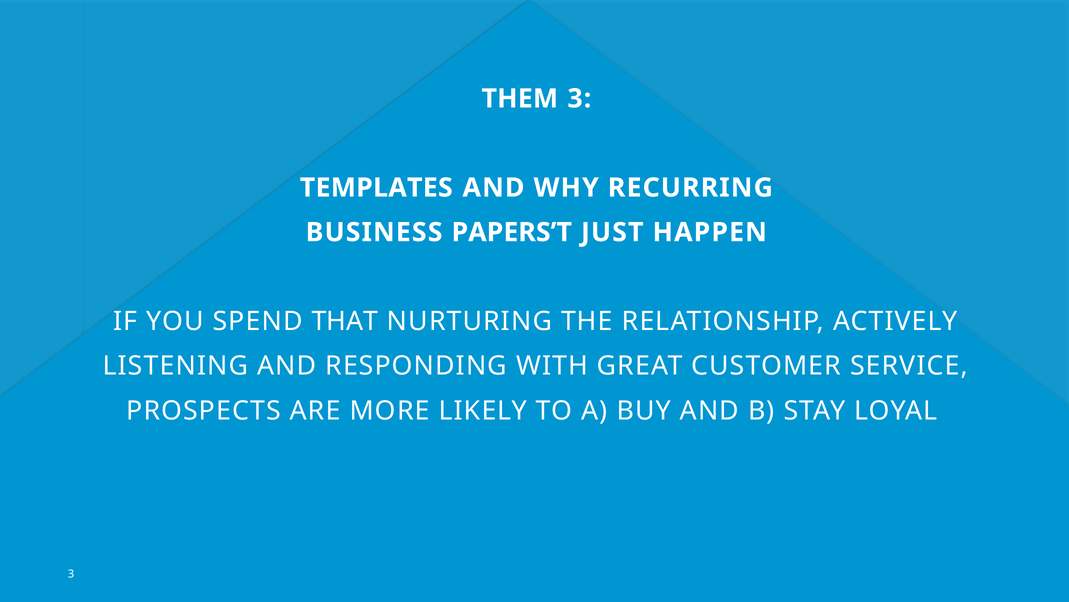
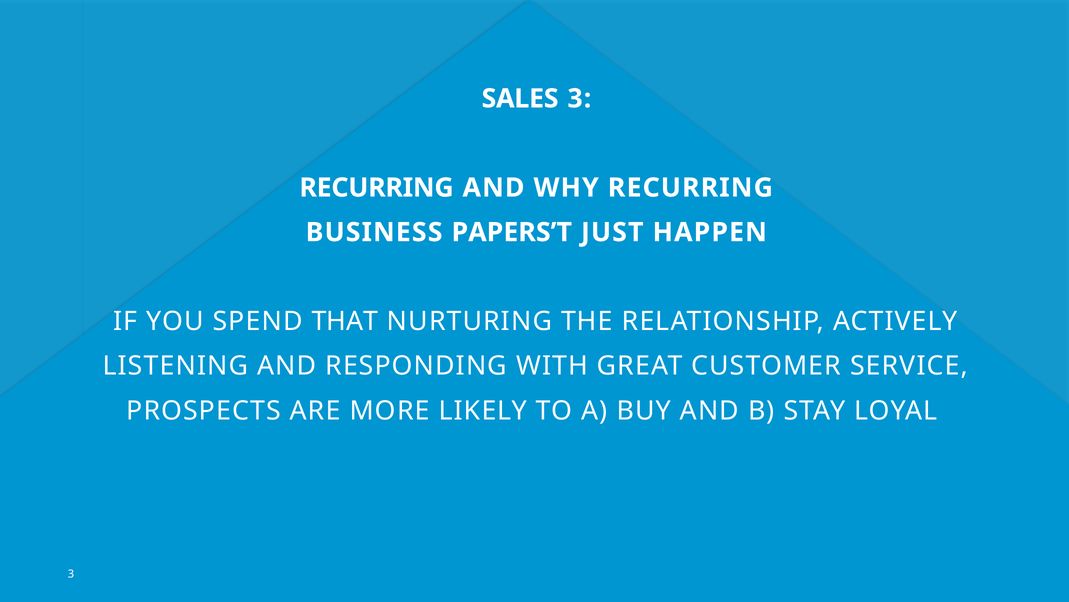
THEM: THEM -> SALES (520, 98)
TEMPLATES: TEMPLATES -> RECURRING (377, 188)
